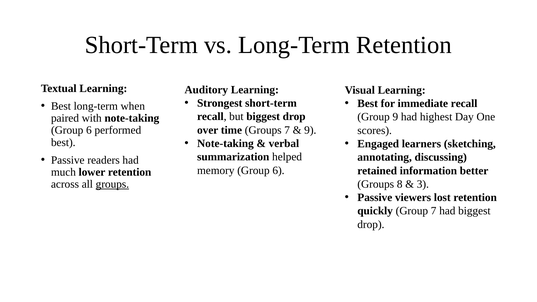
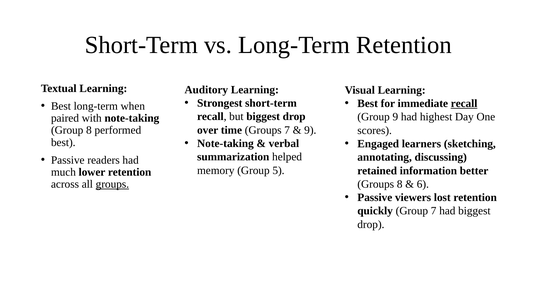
recall underline: none -> present (464, 104)
6: 6 -> 8 (89, 130)
memory Group 6: 6 -> 5 (278, 170)
3: 3 -> 6 (423, 184)
